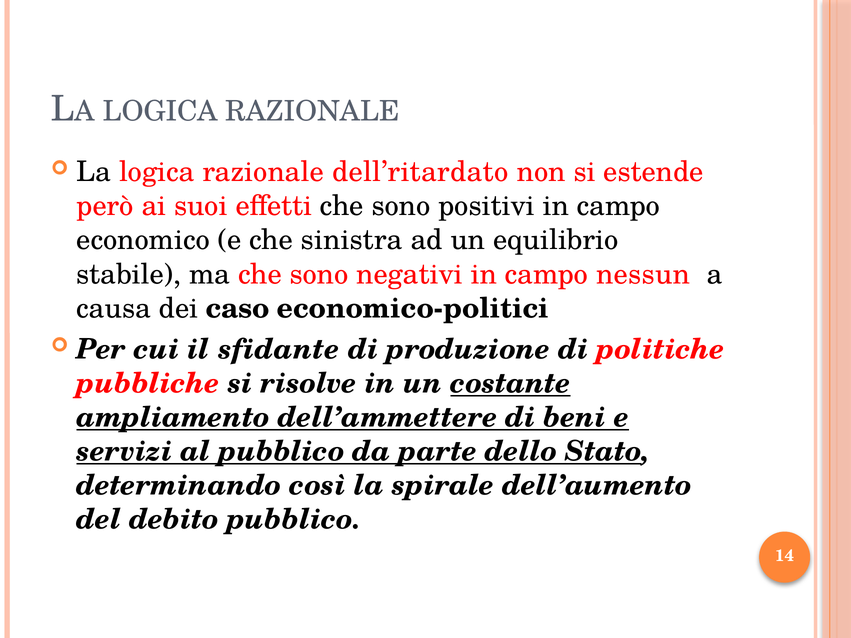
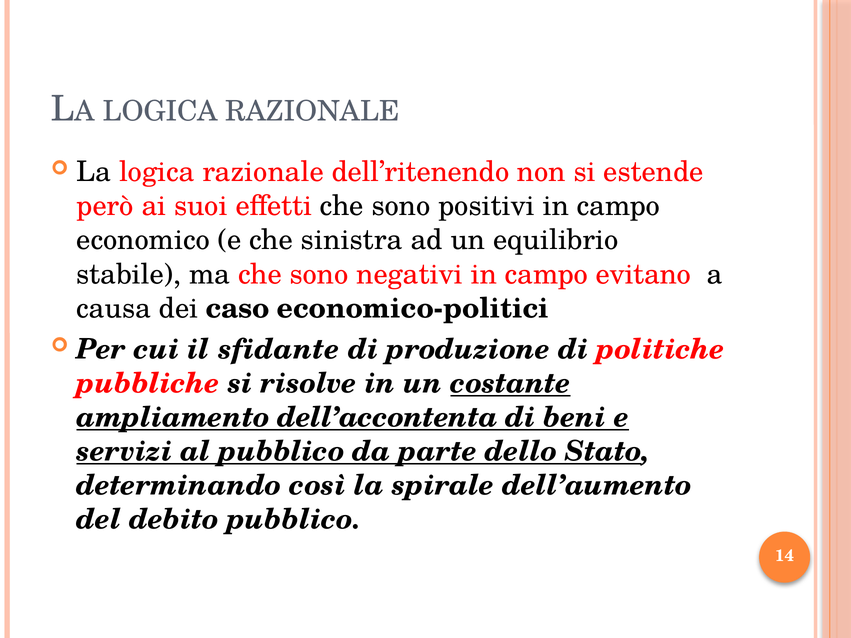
dell’ritardato: dell’ritardato -> dell’ritenendo (420, 172)
nessun: nessun -> evitano (643, 274)
dell’ammettere: dell’ammettere -> dell’accontenta (388, 418)
